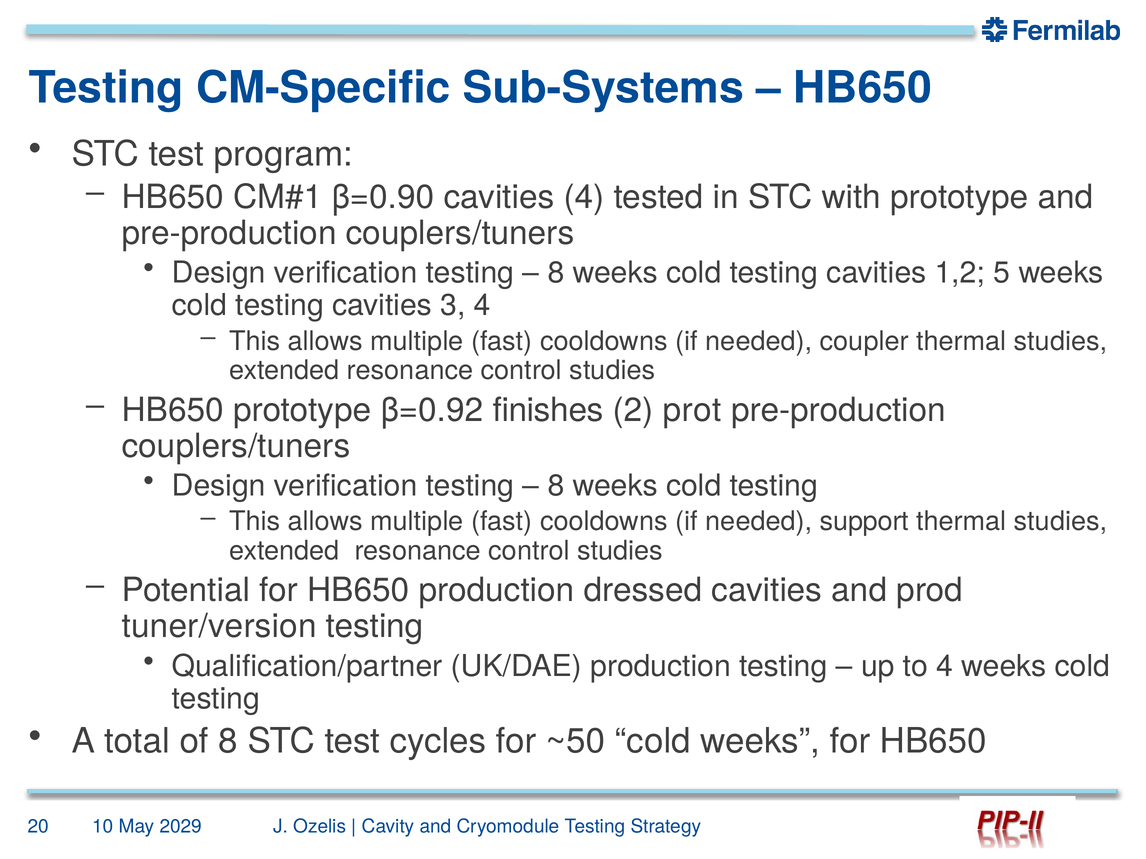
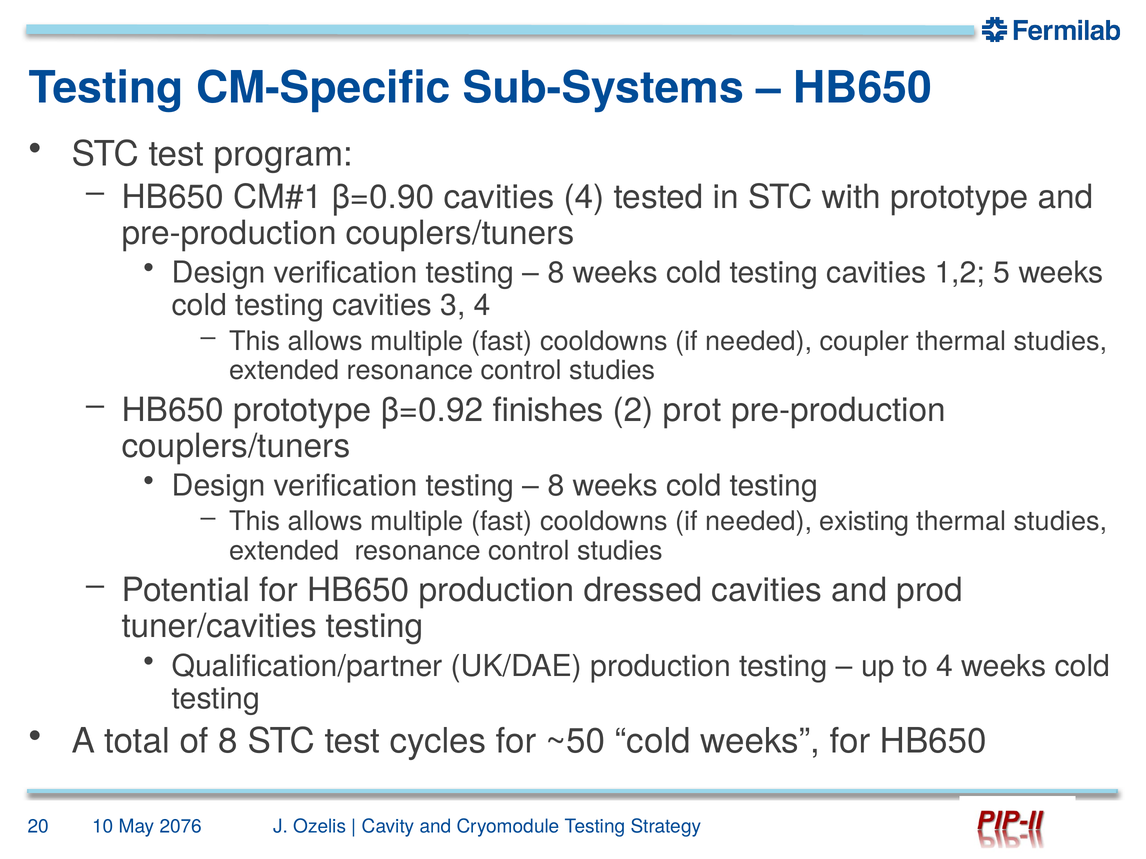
support: support -> existing (864, 522)
tuner/version: tuner/version -> tuner/cavities (219, 627)
2029: 2029 -> 2076 (181, 827)
